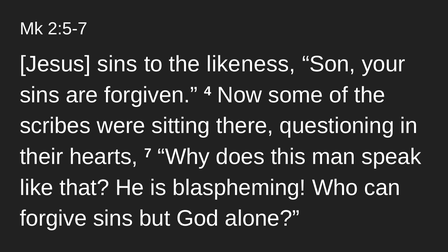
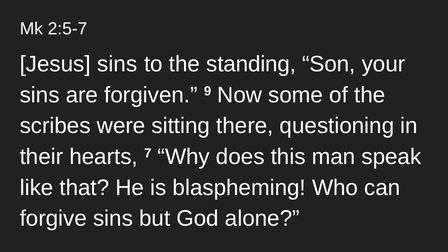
likeness: likeness -> standing (251, 64)
4: 4 -> 9 (208, 91)
